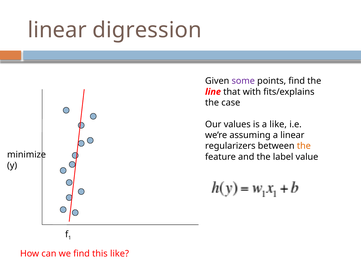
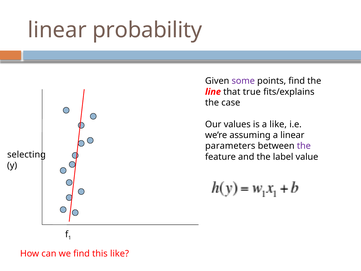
digression: digression -> probability (147, 30)
with: with -> true (252, 92)
regularizers: regularizers -> parameters (230, 146)
the colour: orange -> purple (304, 146)
minimize: minimize -> selecting (26, 155)
